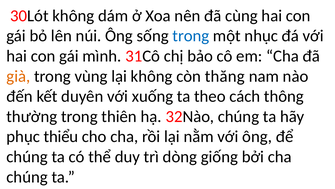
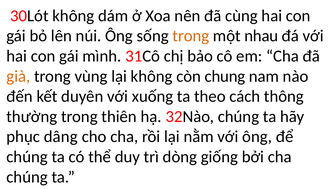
trong colour: blue -> orange (191, 36)
nhục: nhục -> nhau (261, 36)
thăng: thăng -> chung (225, 76)
thiểu: thiểu -> dâng (61, 136)
